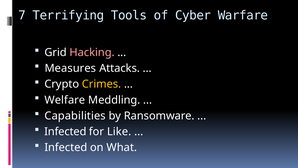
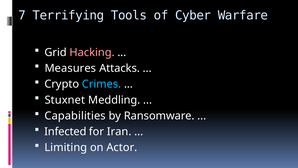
Crimes colour: yellow -> light blue (102, 84)
Welfare: Welfare -> Stuxnet (65, 100)
Like: Like -> Iran (119, 132)
Infected: Infected -> Limiting (66, 148)
What: What -> Actor (122, 148)
